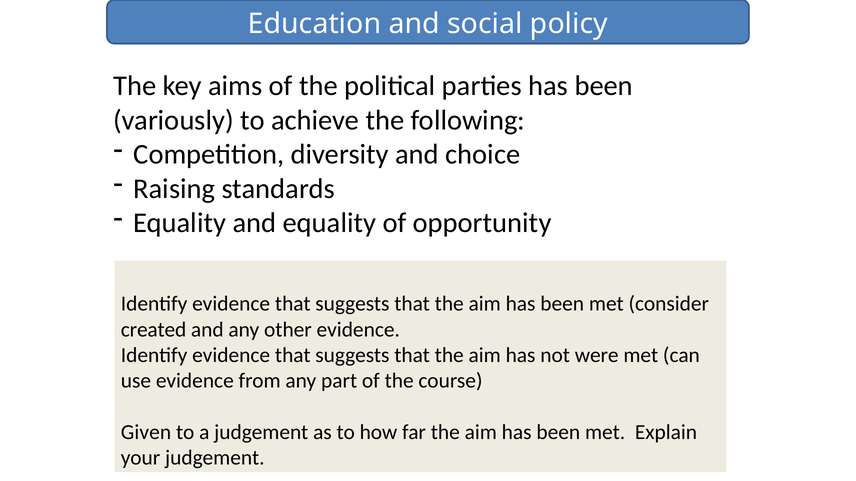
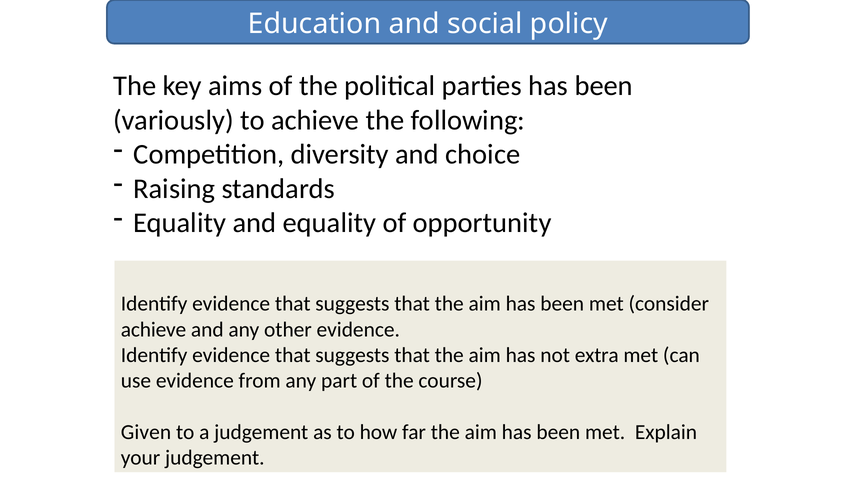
created: created -> achieve (154, 330)
were: were -> extra (597, 355)
